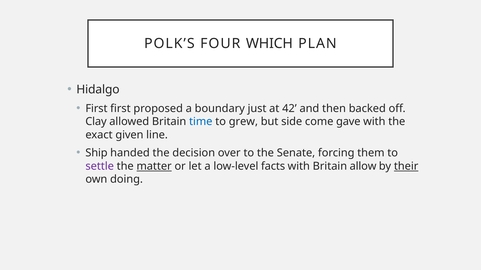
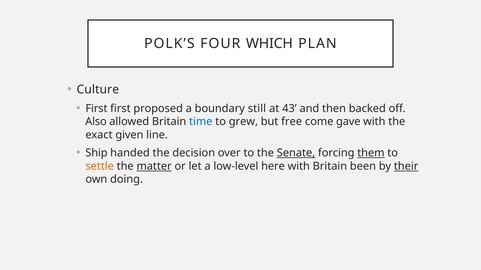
Hidalgo: Hidalgo -> Culture (98, 90)
just: just -> still (257, 109)
42: 42 -> 43 (289, 109)
Clay: Clay -> Also (96, 122)
side: side -> free (292, 122)
Senate underline: none -> present (296, 153)
them underline: none -> present (371, 153)
settle colour: purple -> orange (100, 166)
facts: facts -> here (273, 166)
allow: allow -> been (363, 166)
